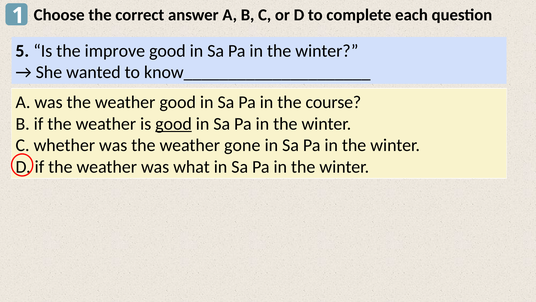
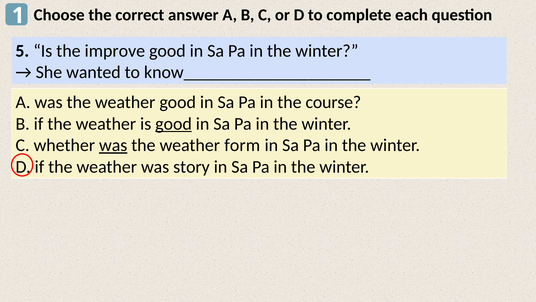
was underline: none -> present (113, 145)
gone: gone -> form (242, 145)
what: what -> story (191, 167)
